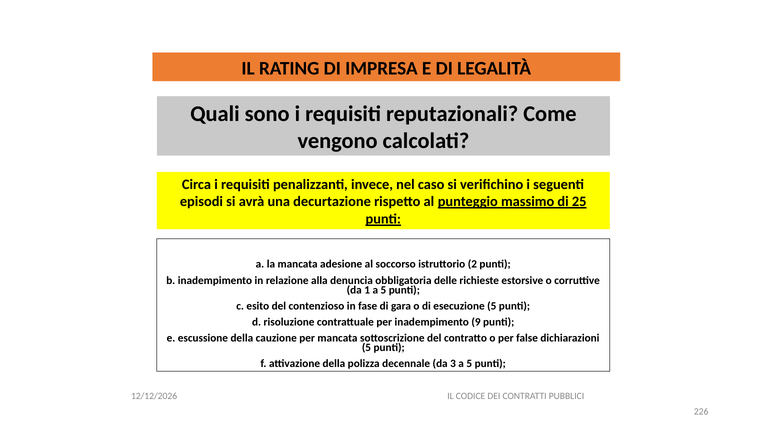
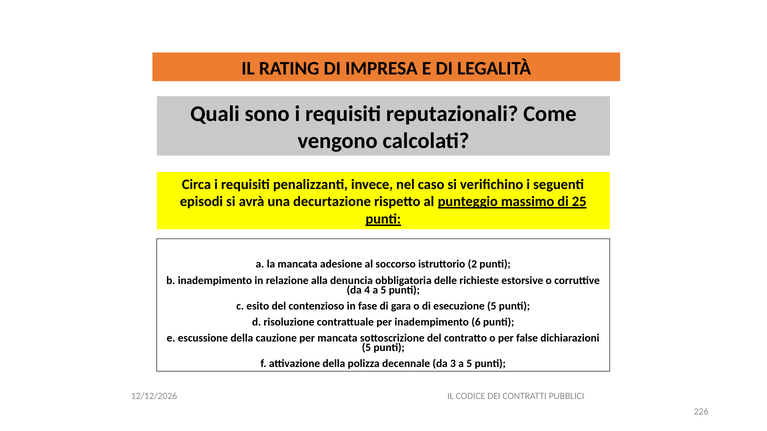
1: 1 -> 4 (367, 290)
9: 9 -> 6 (476, 322)
